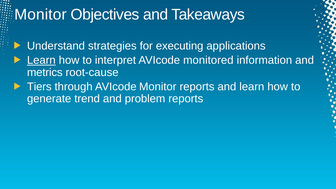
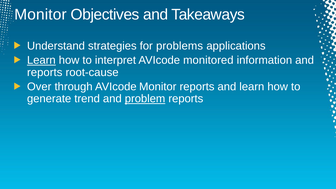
executing: executing -> problems (180, 46)
metrics: metrics -> reports (45, 72)
Tiers: Tiers -> Over (39, 87)
problem underline: none -> present (145, 99)
